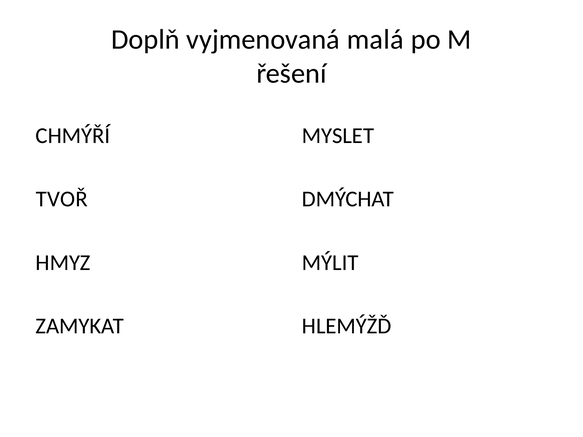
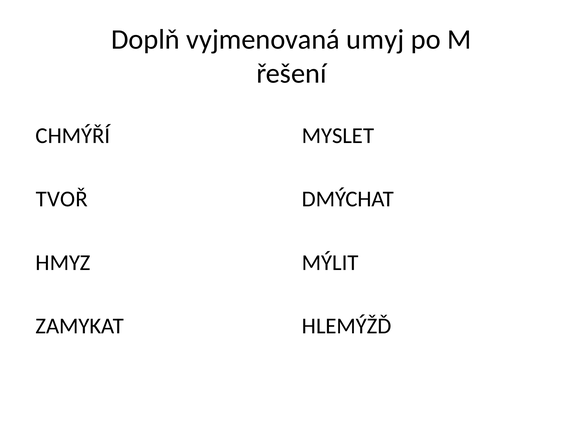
malá: malá -> umyj (375, 39)
